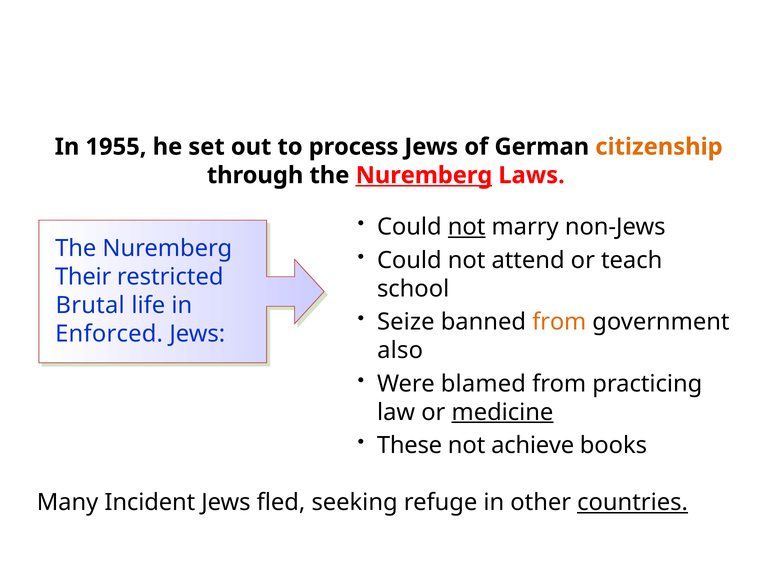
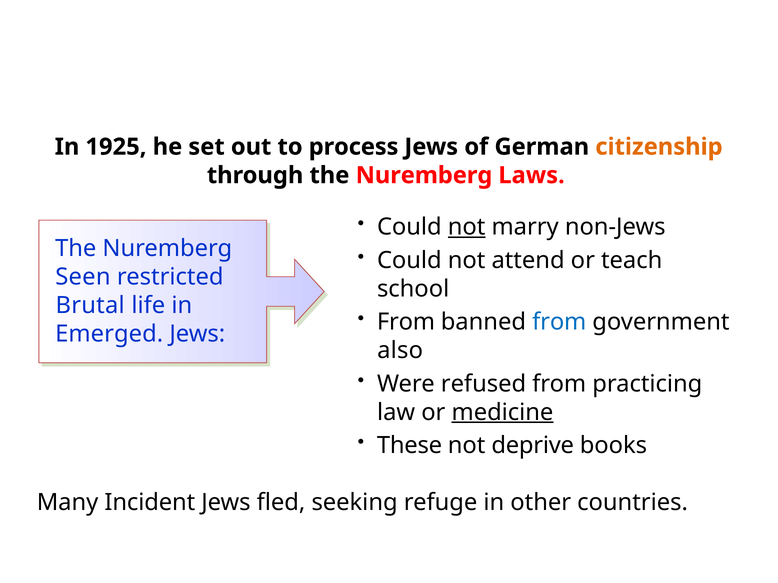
1955: 1955 -> 1925 (116, 147)
Nuremberg underline: present -> none (424, 175)
Their: Their -> Seen (83, 277)
Seize: Seize -> From (406, 322)
from colour: orange -> blue (559, 322)
Enforced: Enforced -> Emerged (109, 334)
blamed: blamed -> refused (483, 384)
achieve: achieve -> deprive (533, 446)
countries underline: present -> none (633, 503)
